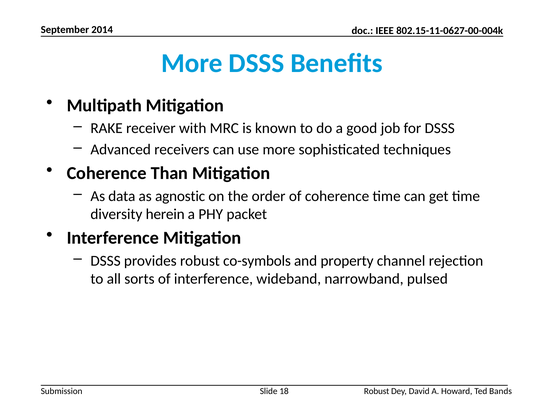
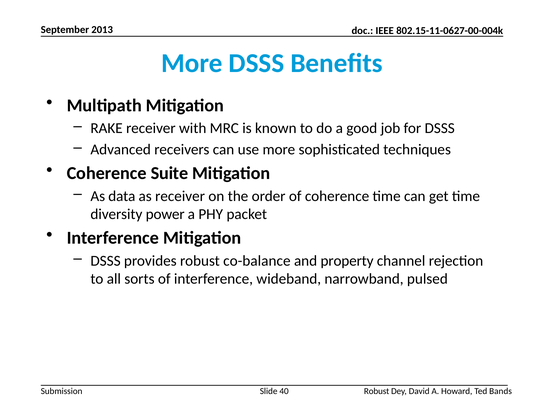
2014: 2014 -> 2013 (102, 30)
Than: Than -> Suite (169, 173)
as agnostic: agnostic -> receiver (180, 196)
herein: herein -> power (165, 214)
co-symbols: co-symbols -> co-balance (257, 261)
18: 18 -> 40 (284, 391)
